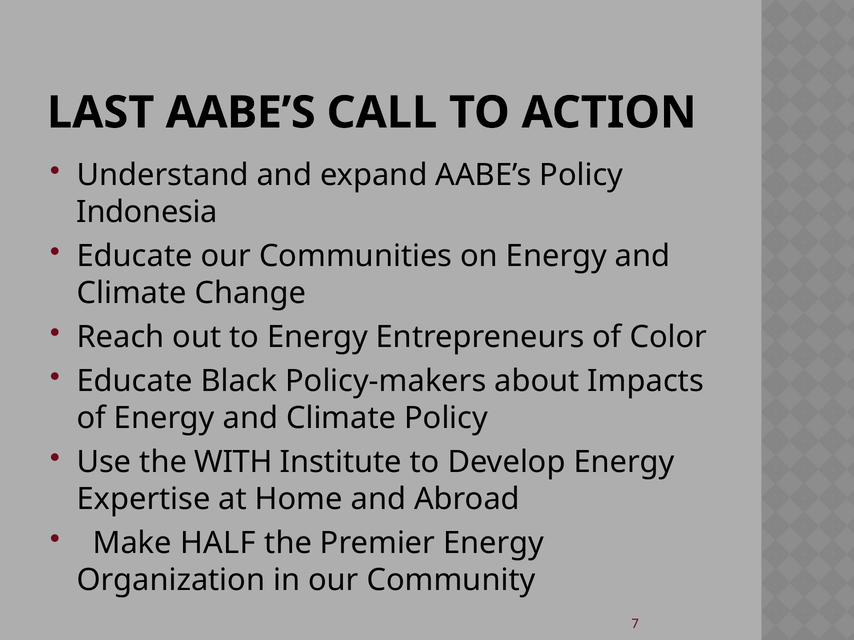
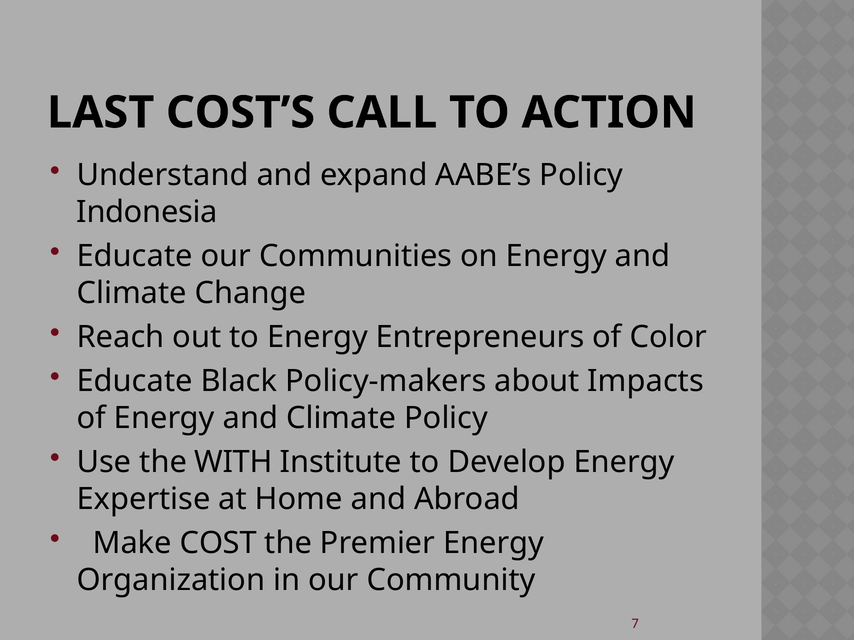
LAST AABE’S: AABE’S -> COST’S (241, 113)
HALF: HALF -> COST (218, 544)
